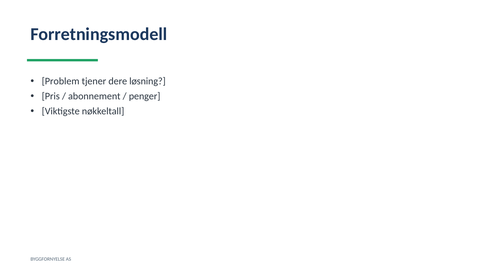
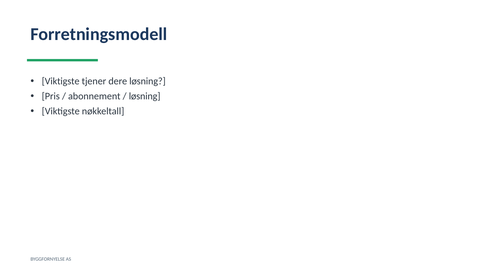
Problem: Problem -> Viktigste (61, 81)
penger: penger -> løsning (145, 96)
